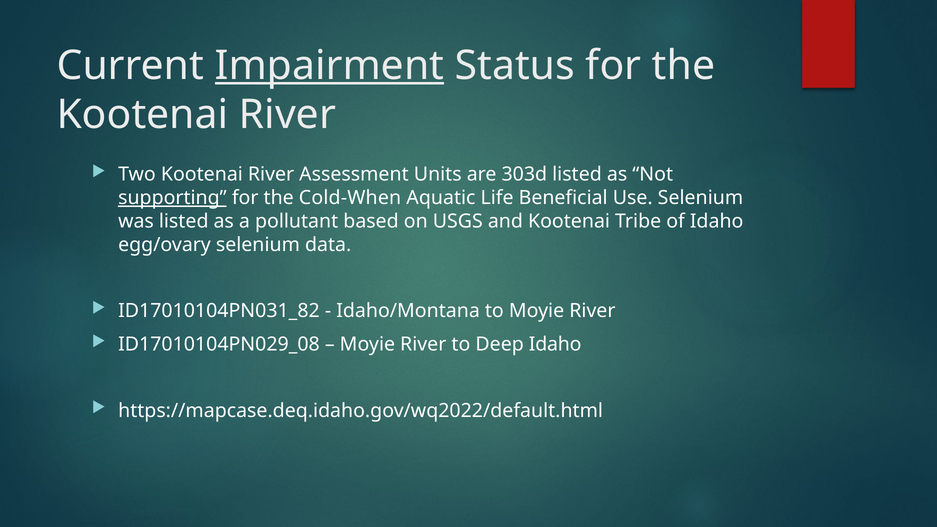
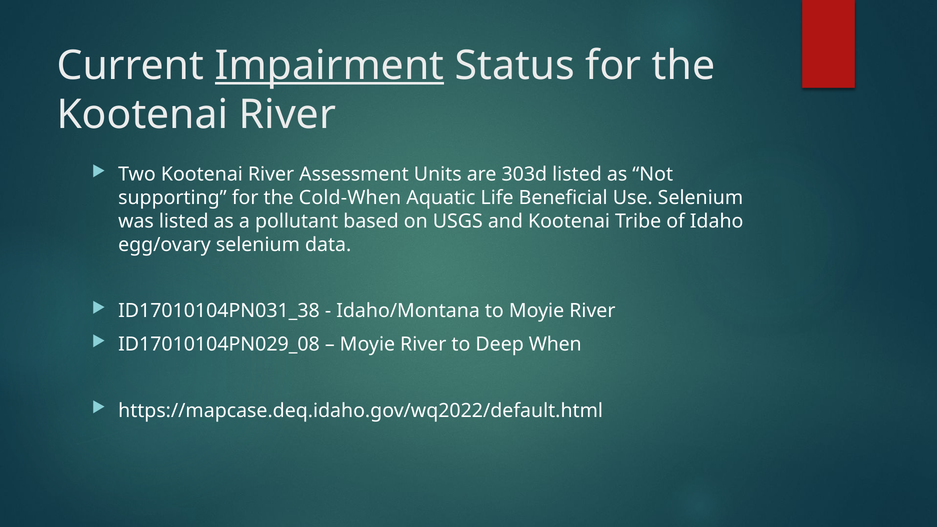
supporting underline: present -> none (172, 198)
ID17010104PN031_82: ID17010104PN031_82 -> ID17010104PN031_38 (219, 311)
Deep Idaho: Idaho -> When (555, 344)
